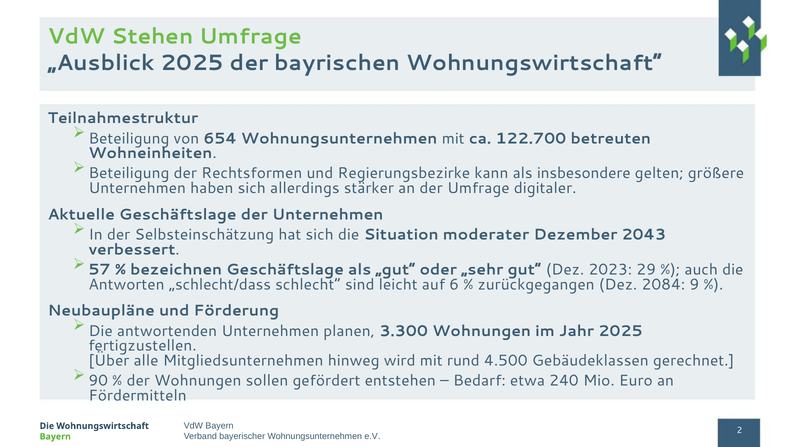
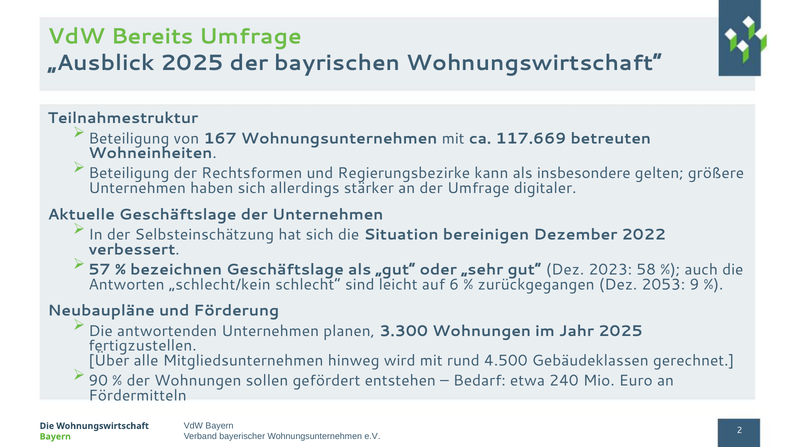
Stehen: Stehen -> Bereits (152, 37)
654: 654 -> 167 (220, 138)
122.700: 122.700 -> 117.669 (531, 138)
moderater: moderater -> bereinigen (486, 235)
2043: 2043 -> 2022 (644, 235)
29: 29 -> 58 (646, 270)
„schlecht/dass: „schlecht/dass -> „schlecht/kein (220, 285)
2084: 2084 -> 2053 (663, 285)
